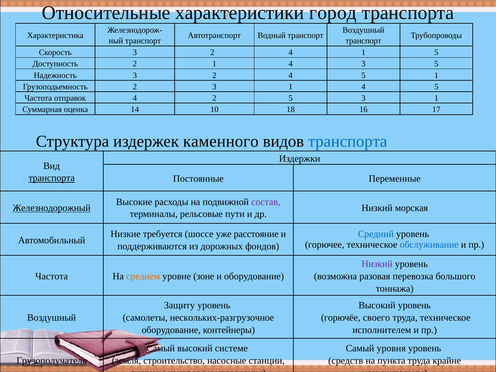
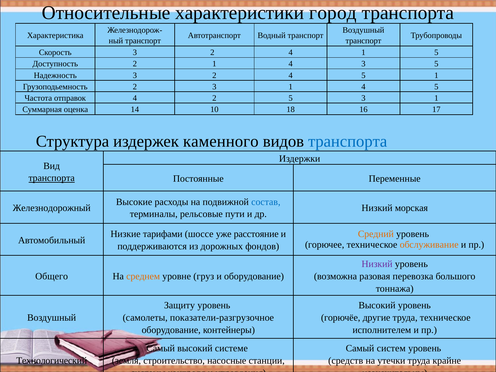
состав colour: purple -> blue (266, 202)
Железнодорожный underline: present -> none (52, 208)
требуется: требуется -> тарифами (163, 234)
Средний colour: blue -> orange (376, 234)
обслуживание colour: blue -> orange (429, 245)
Частота: Частота -> Общего (52, 276)
зоне: зоне -> груз (204, 276)
нескольких-разгрузочное: нескольких-разгрузочное -> показатели-разгрузочное (222, 318)
своего: своего -> другие (377, 318)
уровня: уровня -> систем (391, 348)
Грузополучателя: Грузополучателя -> Технологический (52, 361)
пункта: пункта -> утечки (391, 361)
